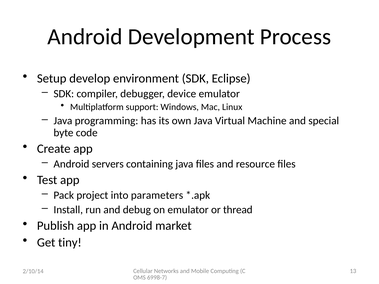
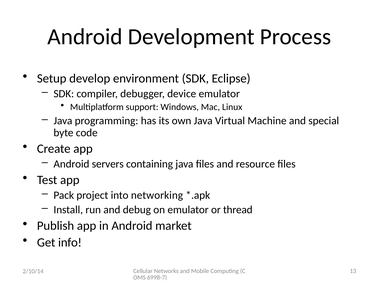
parameters: parameters -> networking (157, 195)
tiny: tiny -> info (70, 243)
